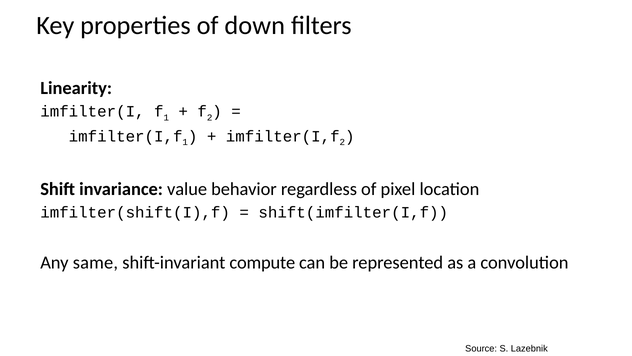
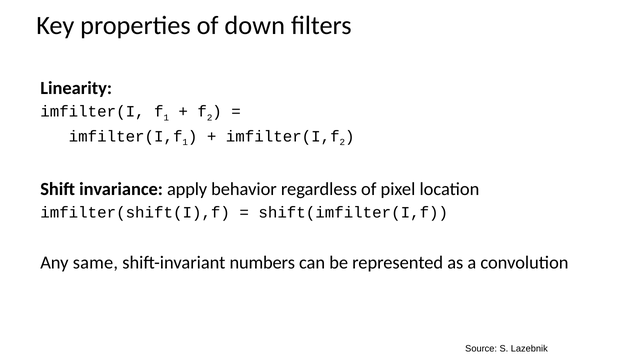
value: value -> apply (187, 189)
compute: compute -> numbers (262, 263)
